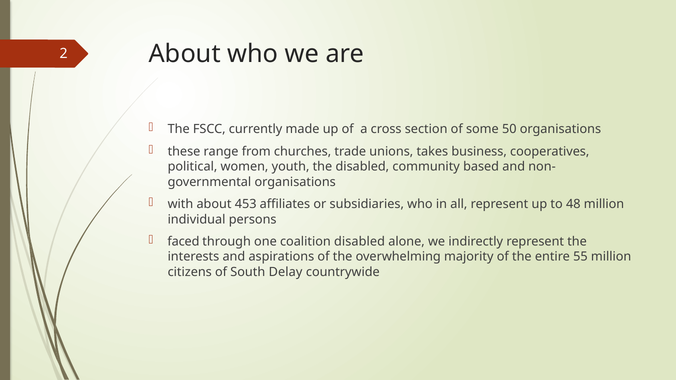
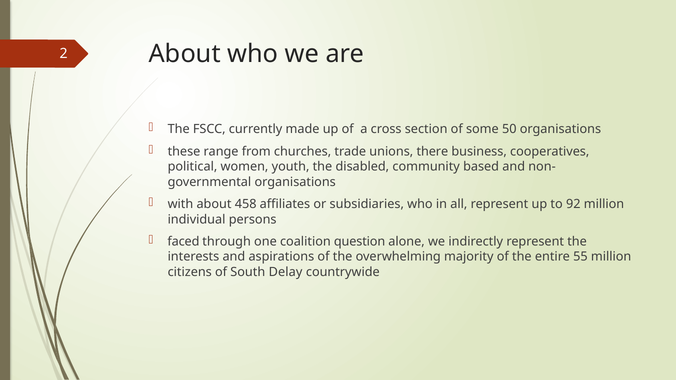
takes: takes -> there (432, 152)
453: 453 -> 458 (246, 204)
48: 48 -> 92 (573, 204)
coalition disabled: disabled -> question (360, 242)
